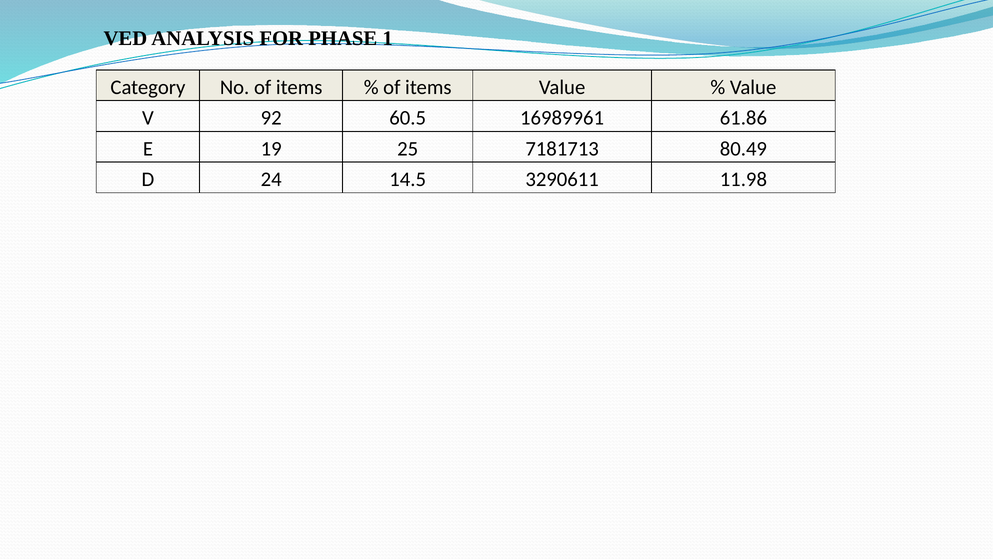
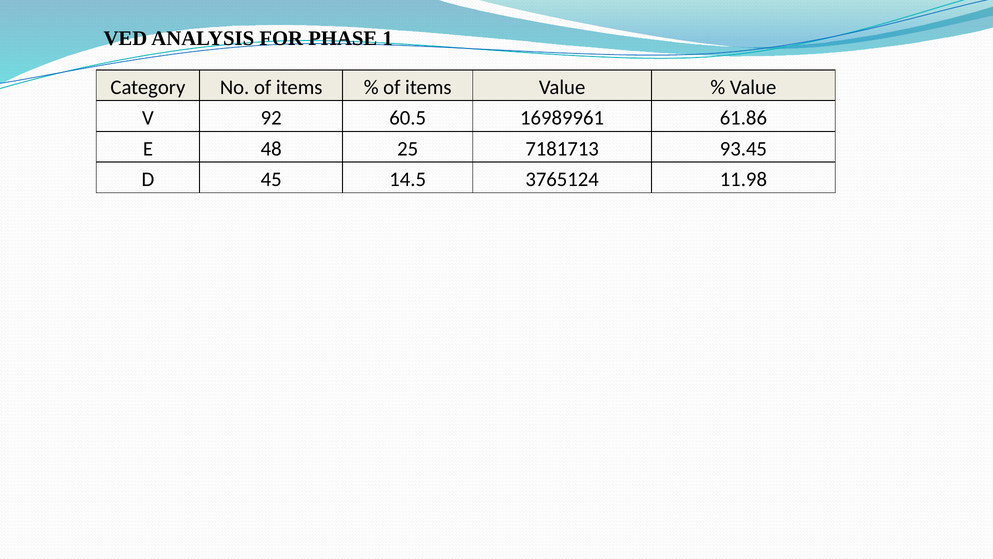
19: 19 -> 48 (271, 149)
80.49: 80.49 -> 93.45 (743, 149)
24: 24 -> 45 (271, 179)
3290611: 3290611 -> 3765124 (562, 179)
